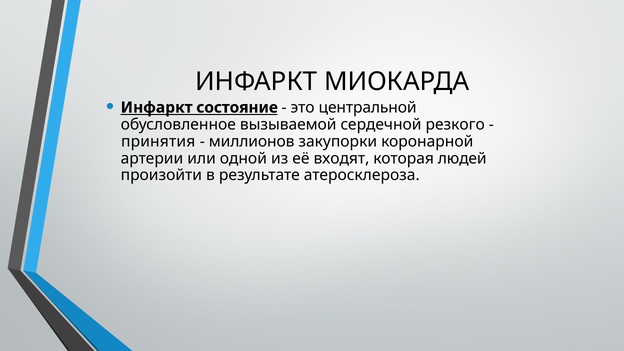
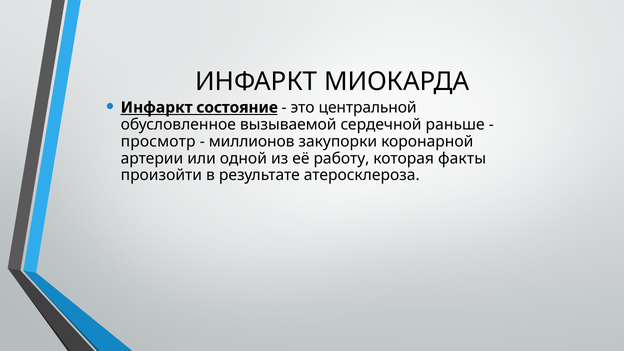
резкого: резкого -> раньше (455, 125)
принятия: принятия -> просмотр (158, 142)
входят: входят -> работу (341, 158)
людей: людей -> факты (462, 158)
